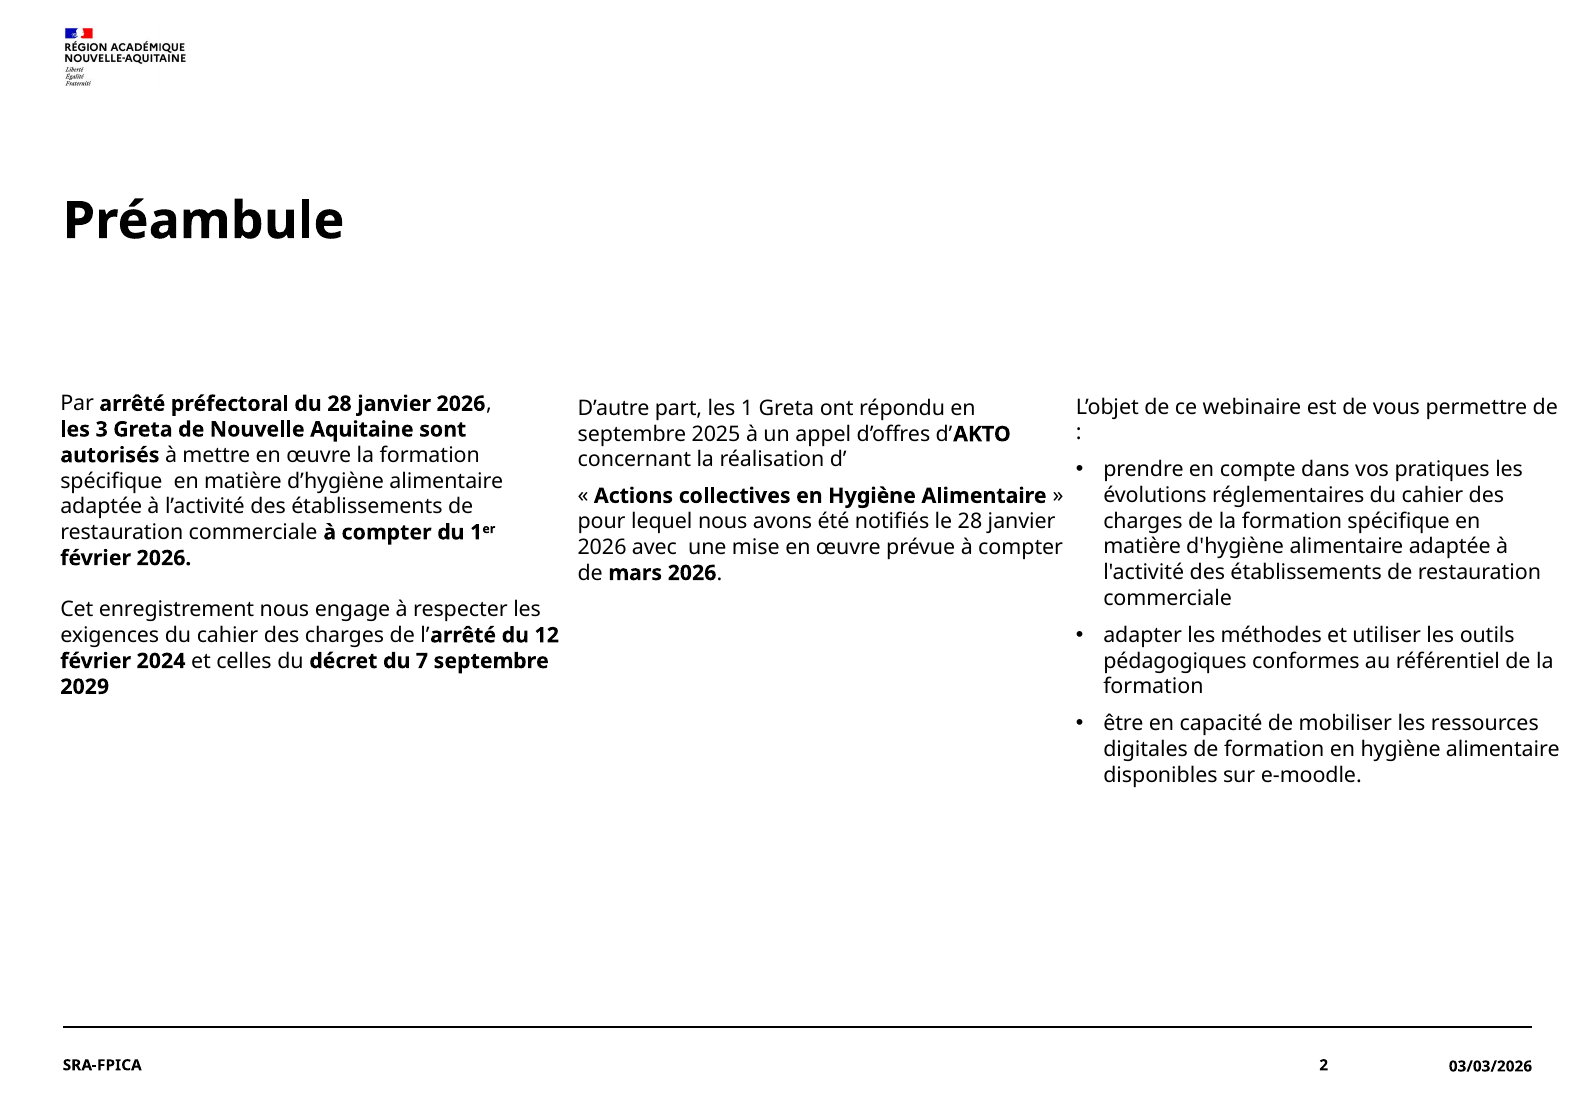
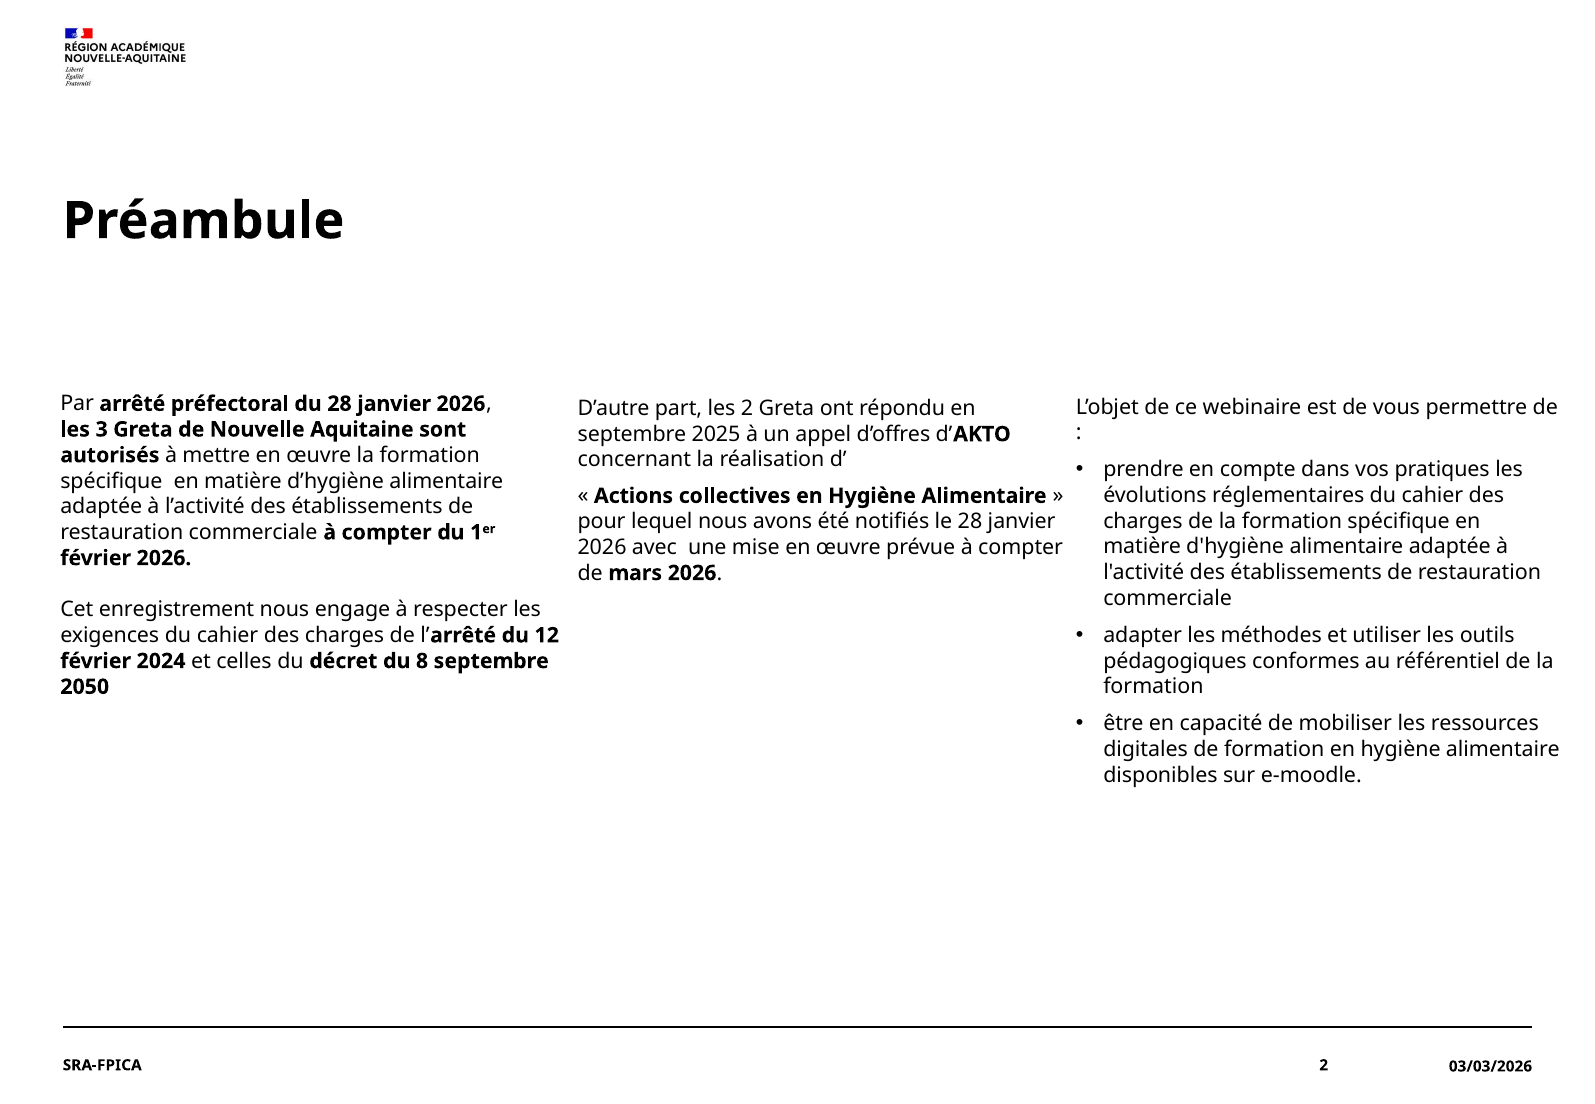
les 1: 1 -> 2 (747, 409)
7: 7 -> 8 (422, 661)
2029: 2029 -> 2050 (85, 687)
